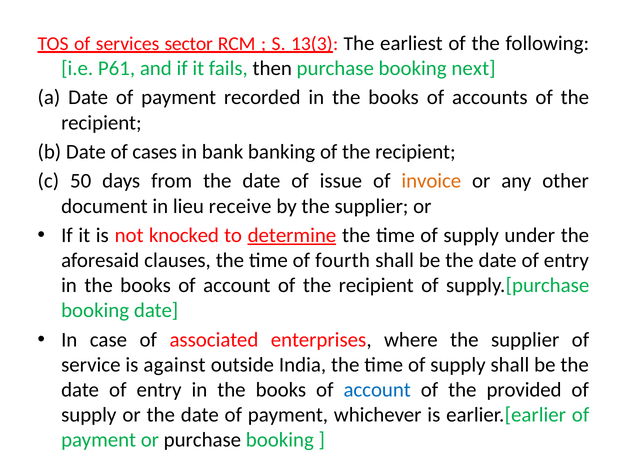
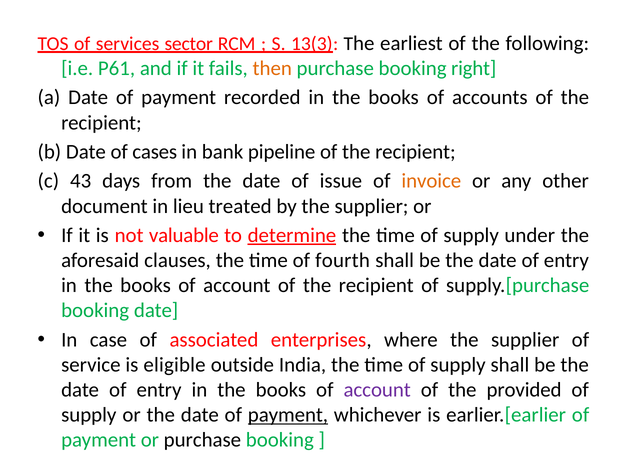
then colour: black -> orange (272, 68)
next: next -> right (474, 68)
banking: banking -> pipeline (282, 152)
50: 50 -> 43 (81, 181)
receive: receive -> treated (240, 206)
knocked: knocked -> valuable (184, 236)
against: against -> eligible (175, 365)
account colour: blue -> purple (377, 390)
payment underline: none -> present (288, 415)
